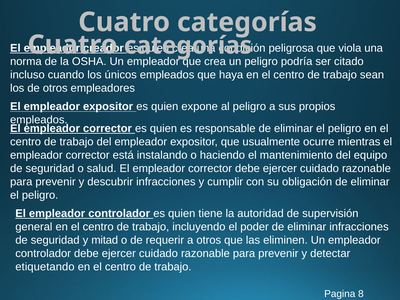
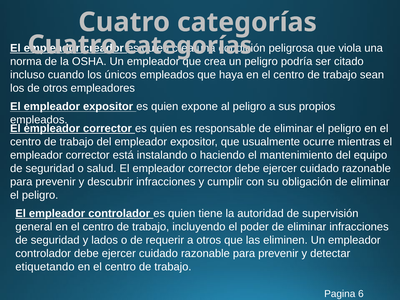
mitad: mitad -> lados (105, 240)
8: 8 -> 6 (361, 294)
